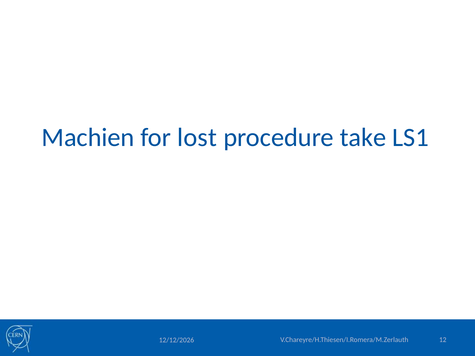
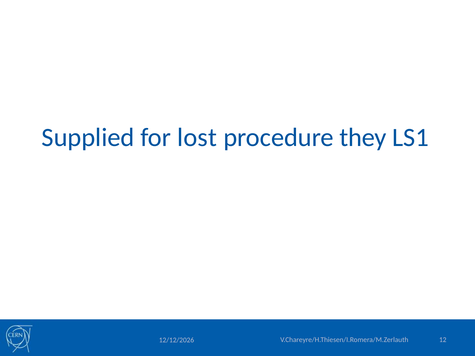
Machien: Machien -> Supplied (88, 138)
take: take -> they (363, 138)
